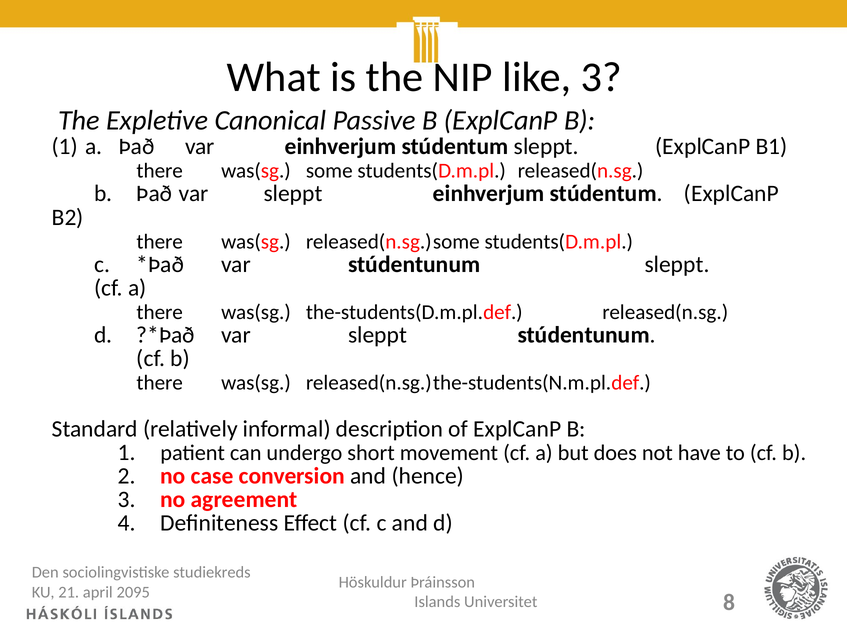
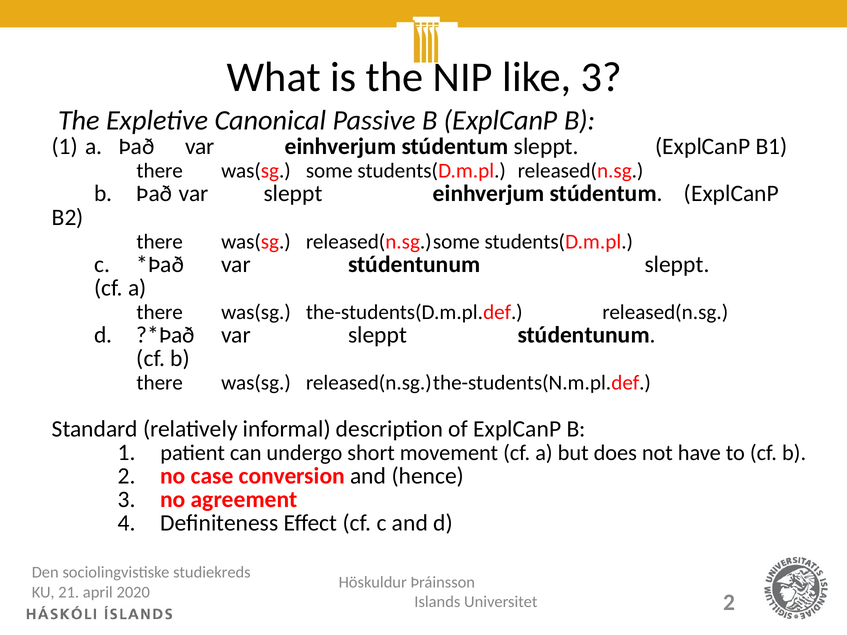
2095: 2095 -> 2020 (133, 592)
Universitet 8: 8 -> 2 (729, 603)
